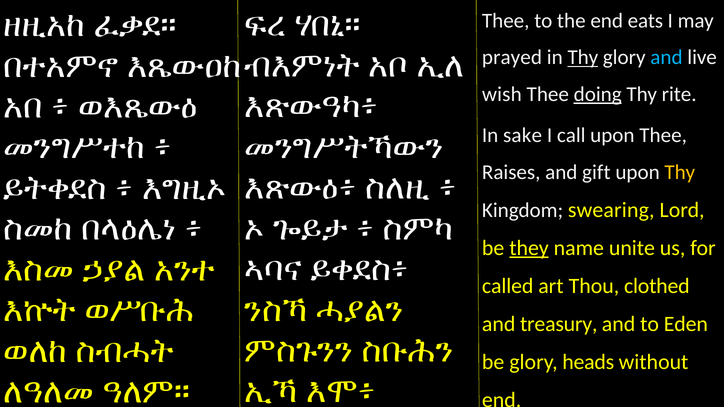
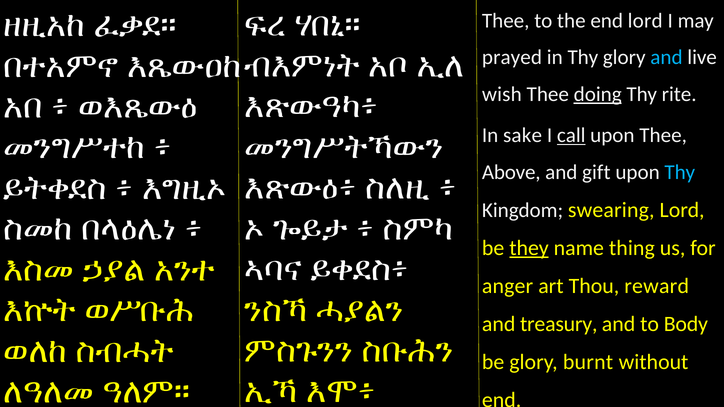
end eats: eats -> lord (645, 21)
Thy underline: present -> none (583, 58)
call underline: none -> present (571, 136)
Raises: Raises -> Above (511, 172)
Thy colour: yellow -> light blue (680, 172)
unite: unite -> thing (632, 248)
called: called -> anger (508, 286)
clothed: clothed -> reward (657, 286)
Eden: Eden -> Body (686, 324)
heads: heads -> burnt (588, 362)
